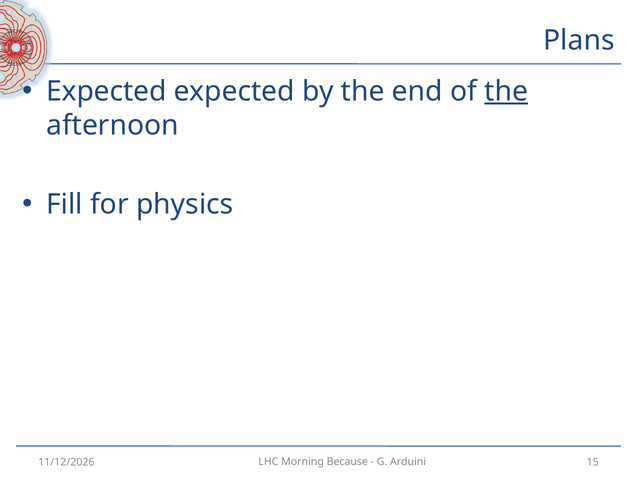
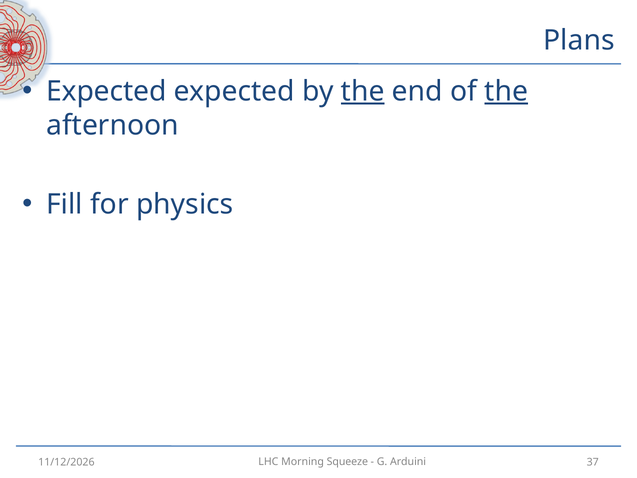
the underline: none -> present (363, 91)
Because: Because -> Squeeze (347, 462)
15: 15 -> 37 (593, 462)
